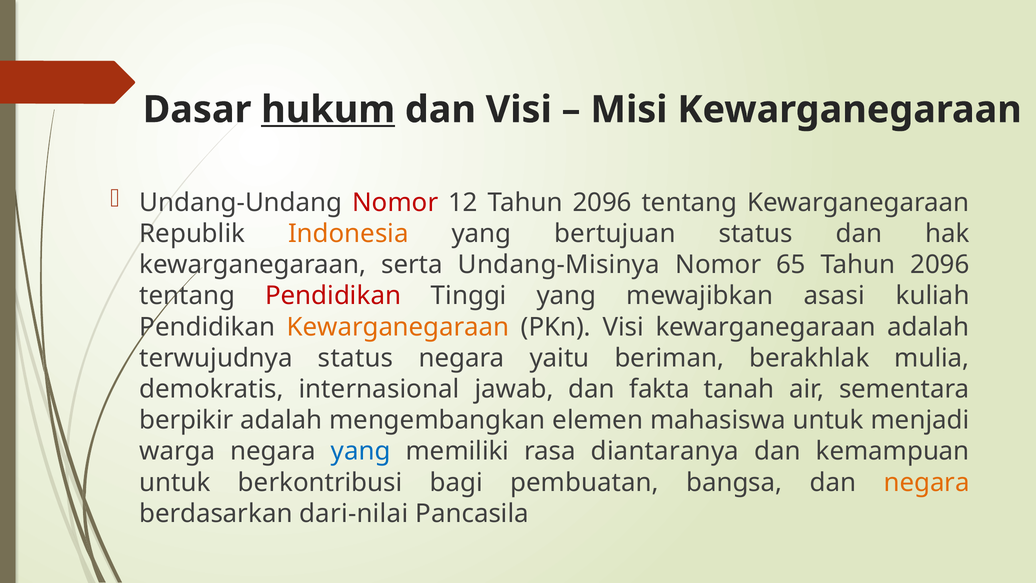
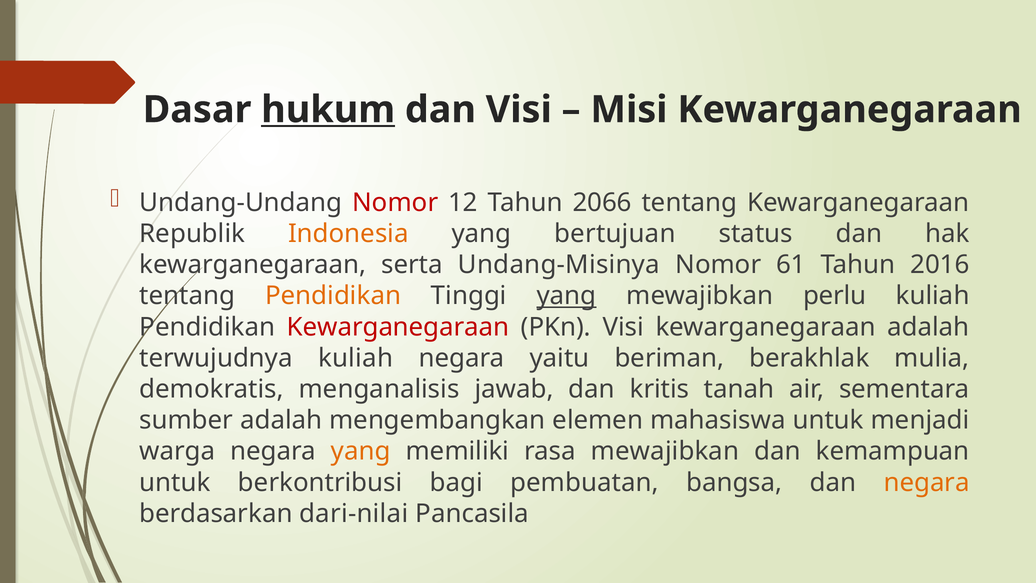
12 Tahun 2096: 2096 -> 2066 (602, 203)
65: 65 -> 61 (791, 265)
2096: 2096 -> 2016 (940, 265)
Pendidikan colour: red -> orange (333, 296)
yang underline: none -> present (566, 296)
asasi: asasi -> perlu (835, 296)
Kewarganegaraan colour: orange -> red (398, 327)
terwujudnya status: status -> kuliah (356, 358)
internasional: internasional -> menganalisis (379, 389)
fakta: fakta -> kritis (659, 389)
berpikir: berpikir -> sumber (186, 420)
yang colour: blue -> orange (361, 451)
rasa diantaranya: diantaranya -> mewajibkan (665, 451)
